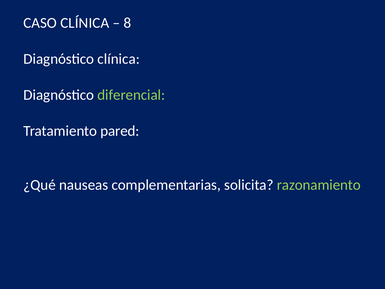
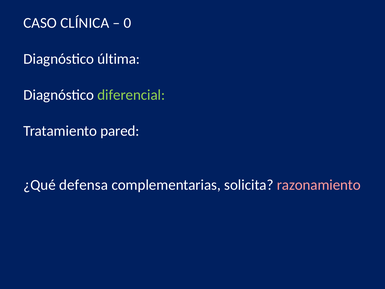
8: 8 -> 0 (127, 23)
Diagnóstico clínica: clínica -> última (119, 59)
nauseas: nauseas -> defensa (84, 185)
razonamiento colour: light green -> pink (319, 185)
